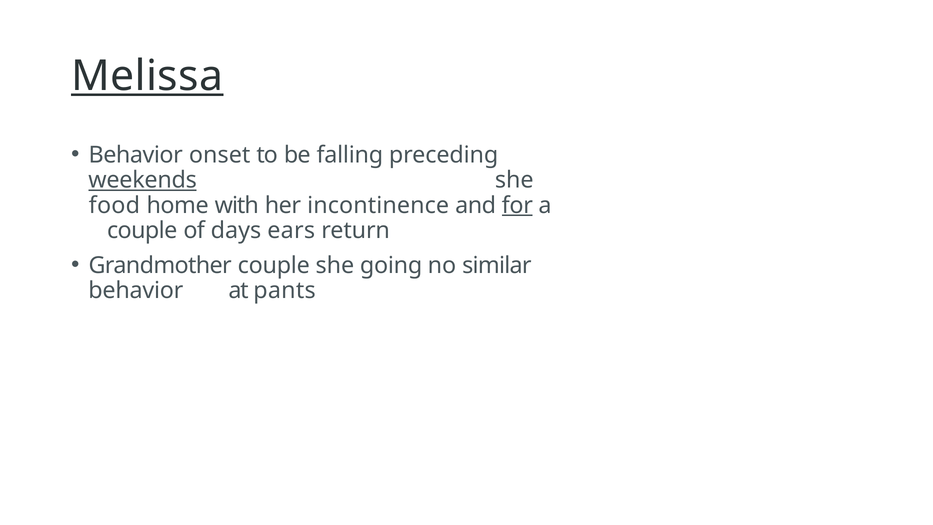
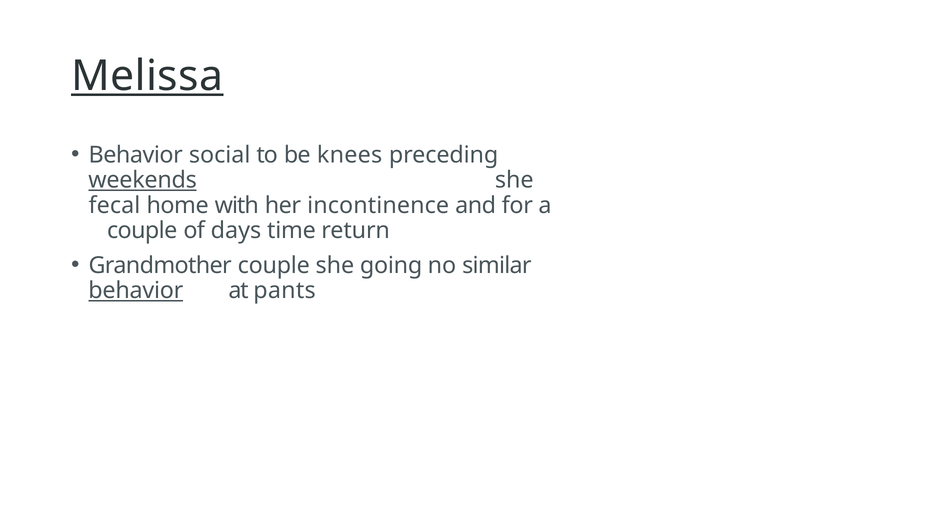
onset: onset -> social (220, 155)
falling: falling -> knees (350, 155)
food: food -> fecal (114, 205)
for underline: present -> none (517, 205)
ears: ears -> time (291, 230)
behavior underline: none -> present (136, 291)
